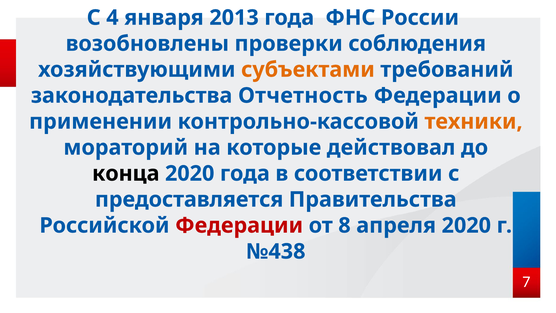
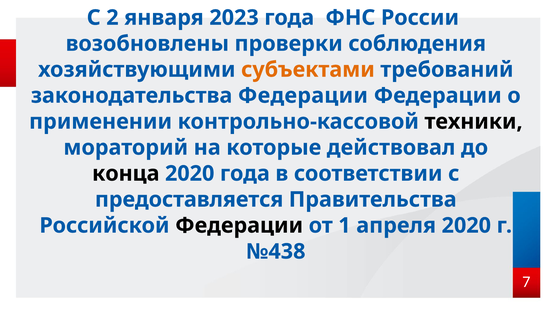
4: 4 -> 2 (112, 18)
2013: 2013 -> 2023 (234, 18)
законодательства Отчетность: Отчетность -> Федерации (303, 96)
техники colour: orange -> black (474, 121)
Федерации colour: red -> black (239, 225)
8: 8 -> 1 (344, 225)
